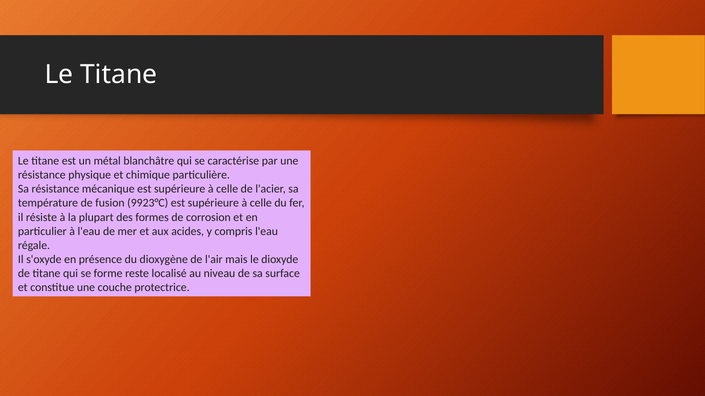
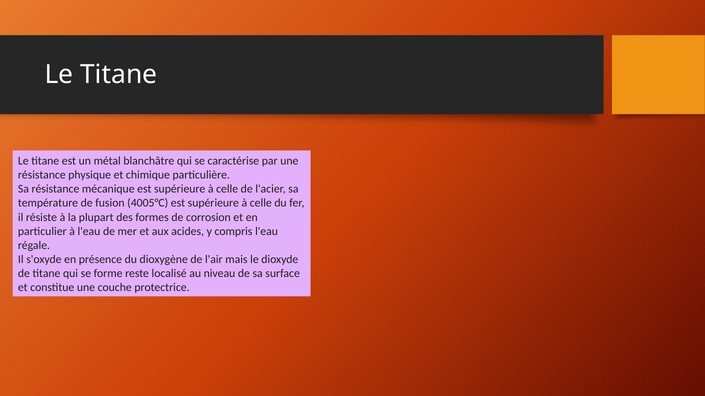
9923°C: 9923°C -> 4005°C (148, 203)
